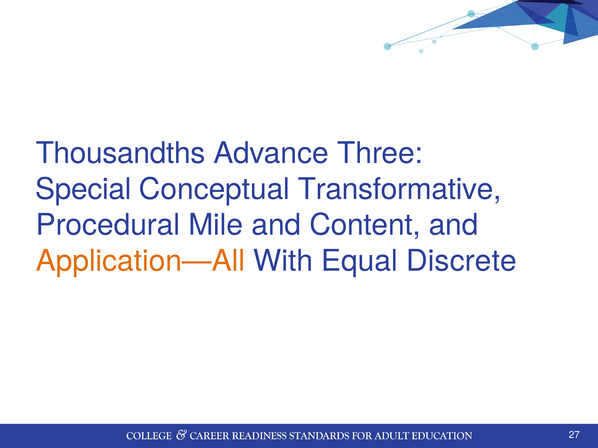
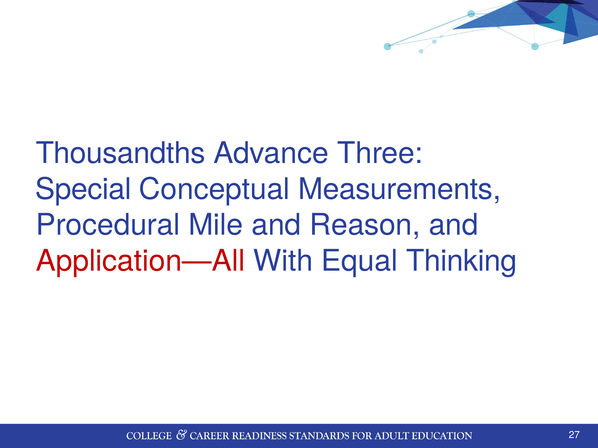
Transformative: Transformative -> Measurements (400, 189)
Content: Content -> Reason (365, 225)
Application—All colour: orange -> red (140, 261)
Discrete: Discrete -> Thinking (462, 261)
